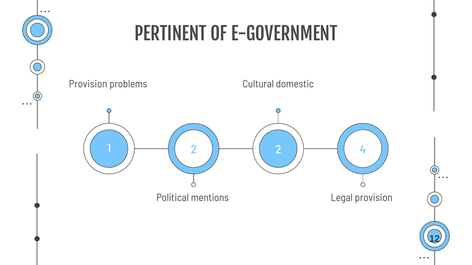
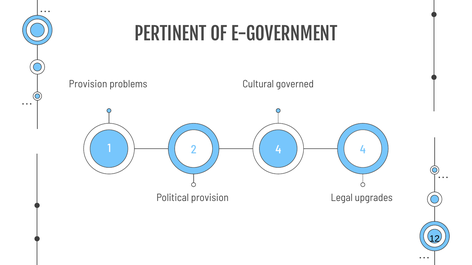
domestic: domestic -> governed (295, 84)
2 2: 2 -> 4 (278, 150)
Political mentions: mentions -> provision (210, 198)
Legal provision: provision -> upgrades (374, 198)
